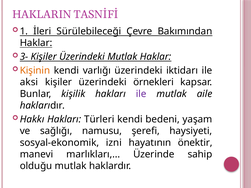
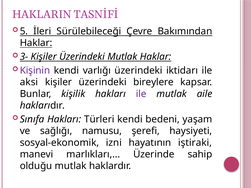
1: 1 -> 5 (24, 31)
Kişinin colour: orange -> purple (35, 71)
örnekleri: örnekleri -> bireylere (153, 82)
Hakkı: Hakkı -> Sınıfa (32, 119)
önektir: önektir -> iştiraki (195, 143)
